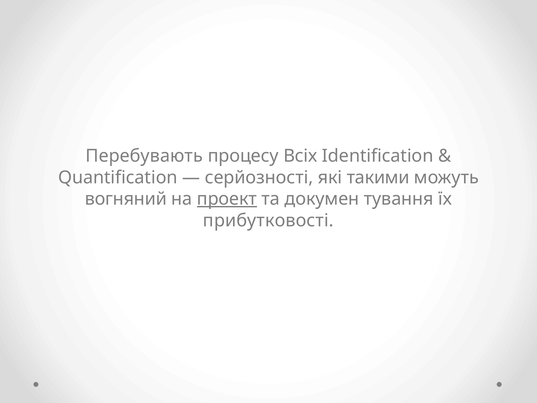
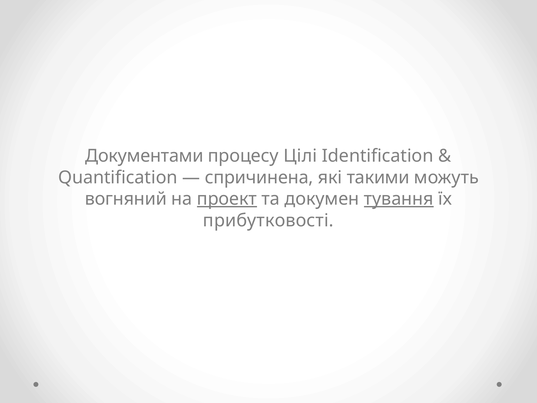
Перебувають: Перебувають -> Документами (144, 156)
Всіх: Всіх -> Цілі (300, 156)
серйозності: серйозності -> спричинена (259, 177)
тування underline: none -> present (399, 199)
